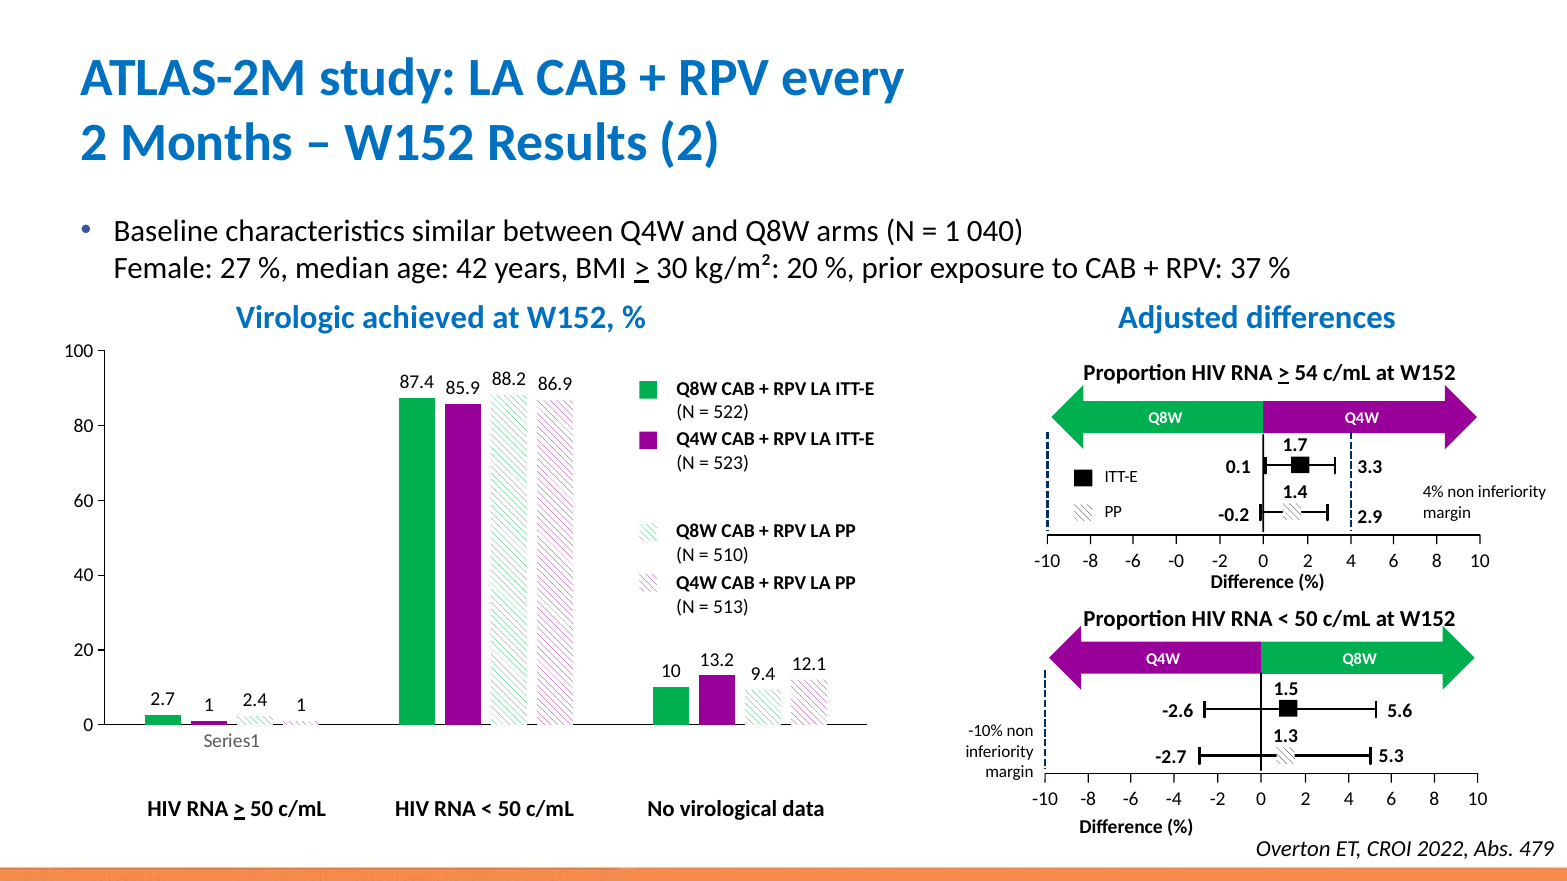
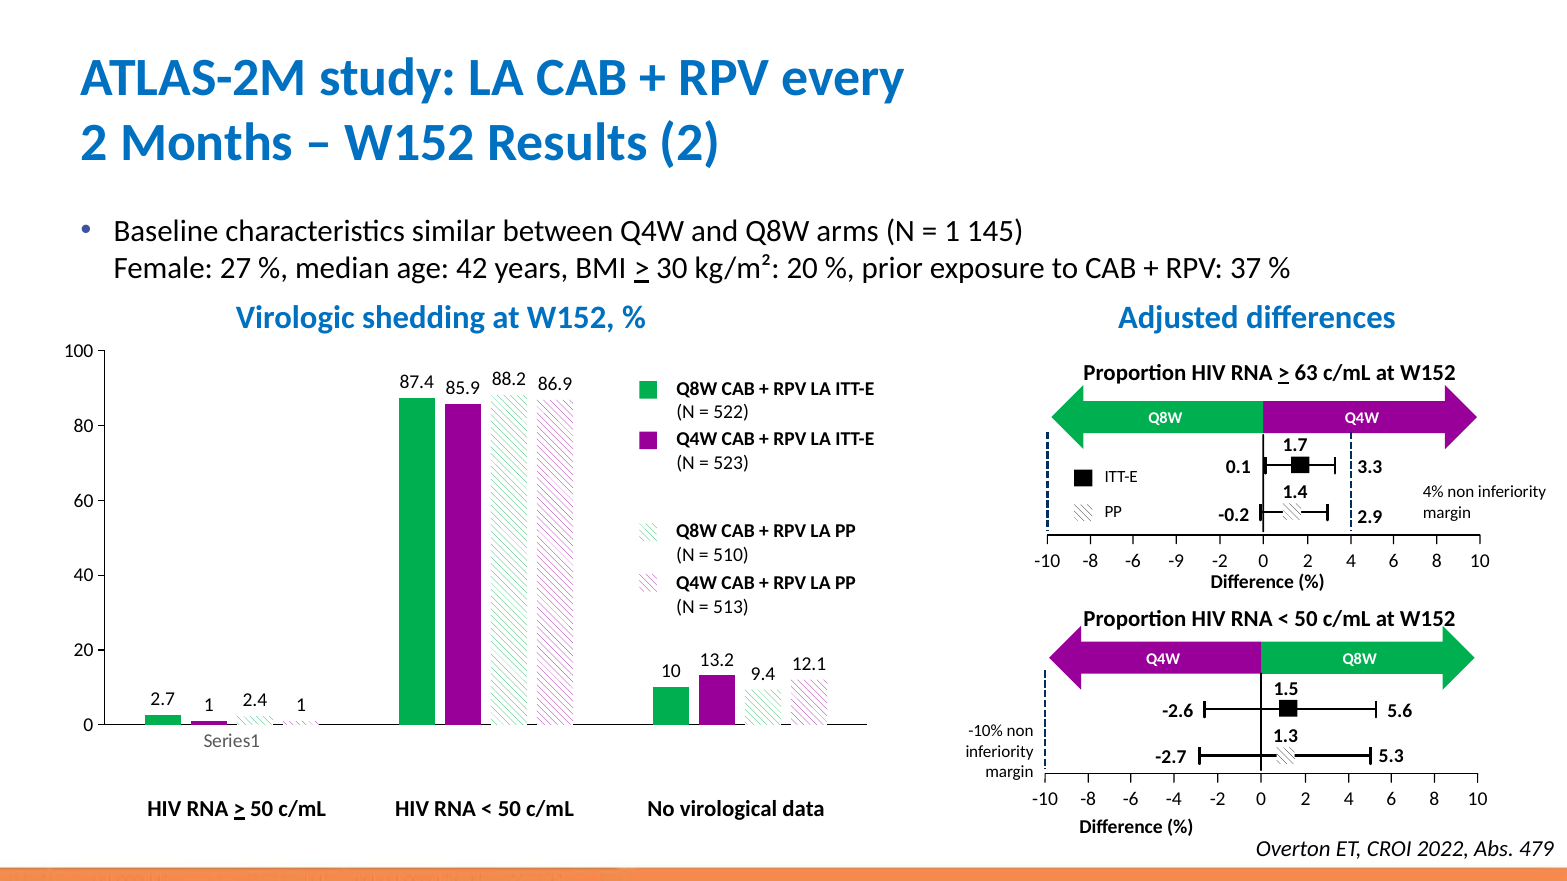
040: 040 -> 145 (995, 231)
achieved: achieved -> shedding (424, 318)
54: 54 -> 63 (1306, 373)
-0: -0 -> -9 (1176, 561)
